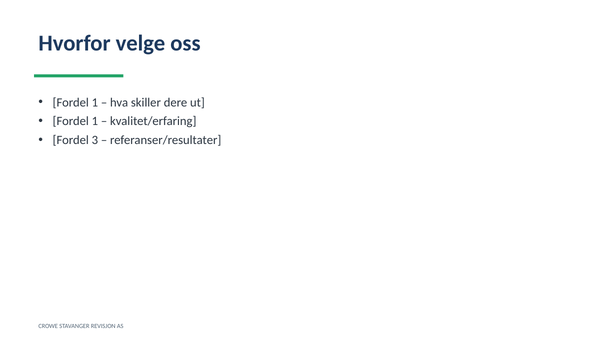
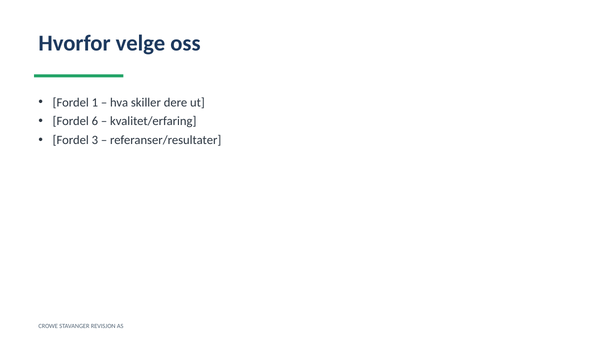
1: 1 -> 6 (95, 121)
